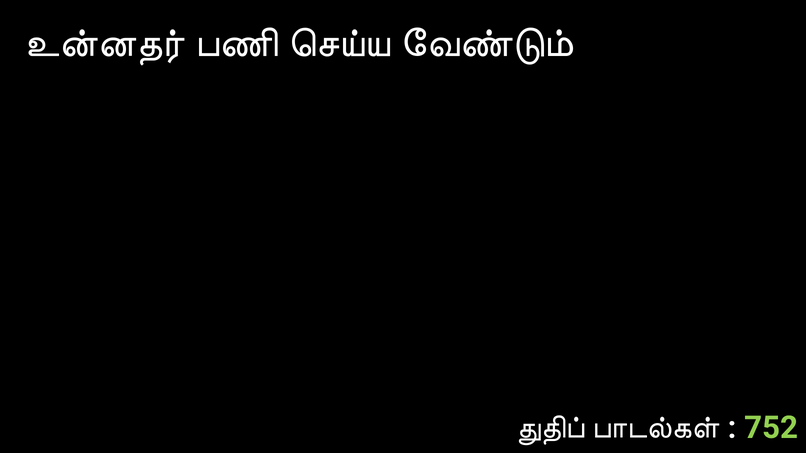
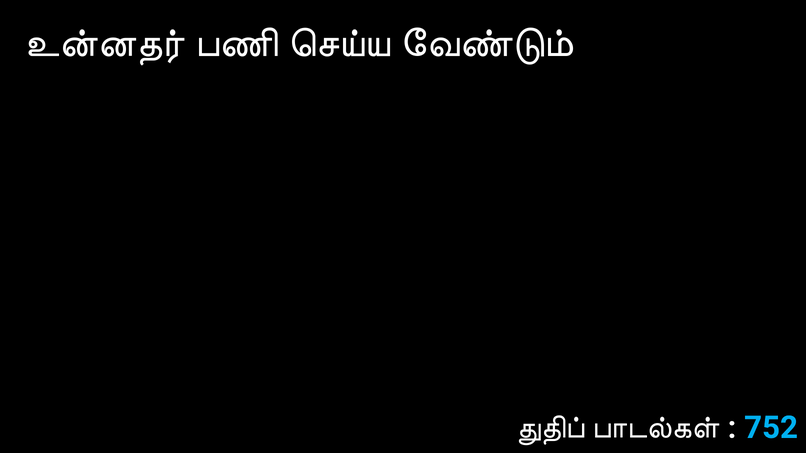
752 colour: light green -> light blue (771, 428)
